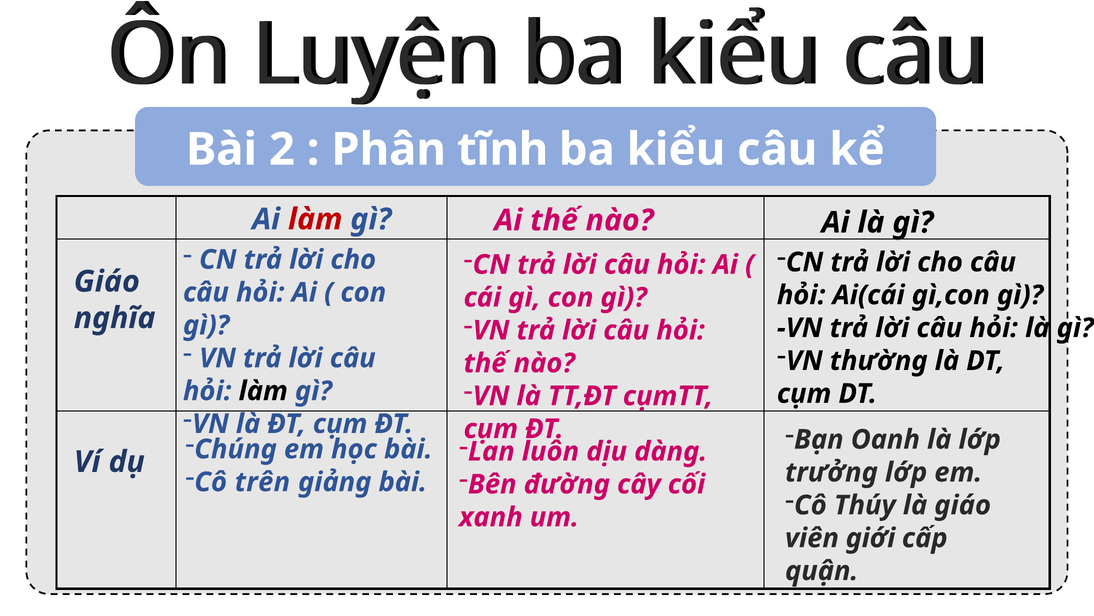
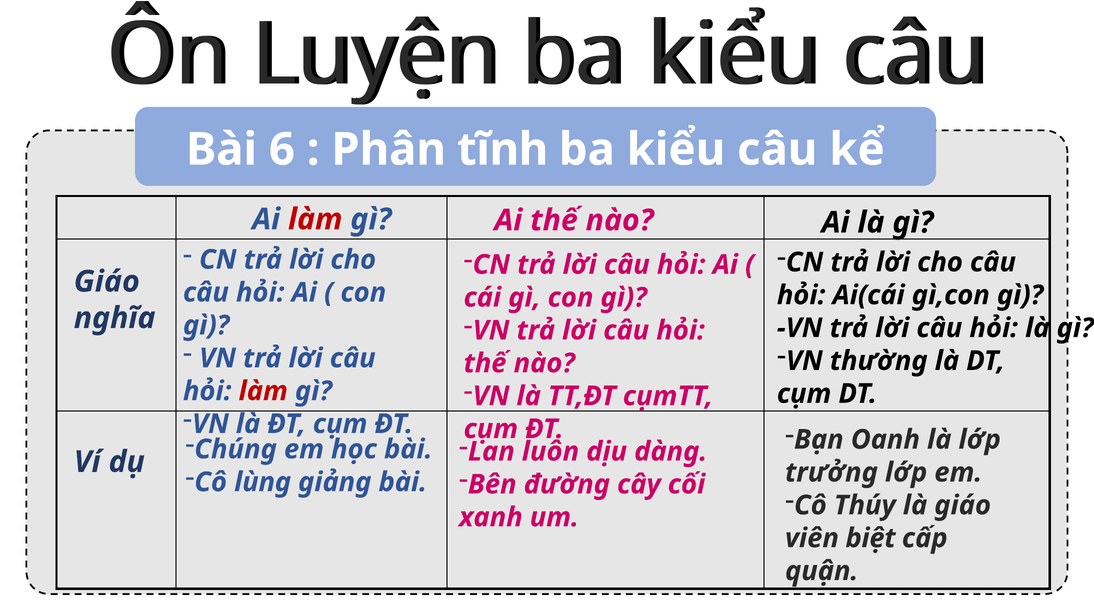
2: 2 -> 6 (282, 149)
làm colour: black -> red (263, 391)
trên: trên -> lùng (263, 482)
giới: giới -> biệt (871, 538)
